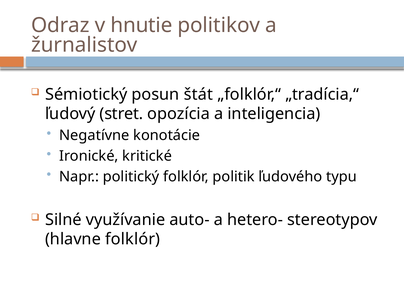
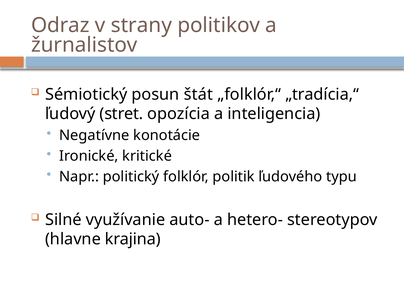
hnutie: hnutie -> strany (141, 25)
hlavne folklór: folklór -> krajina (133, 239)
